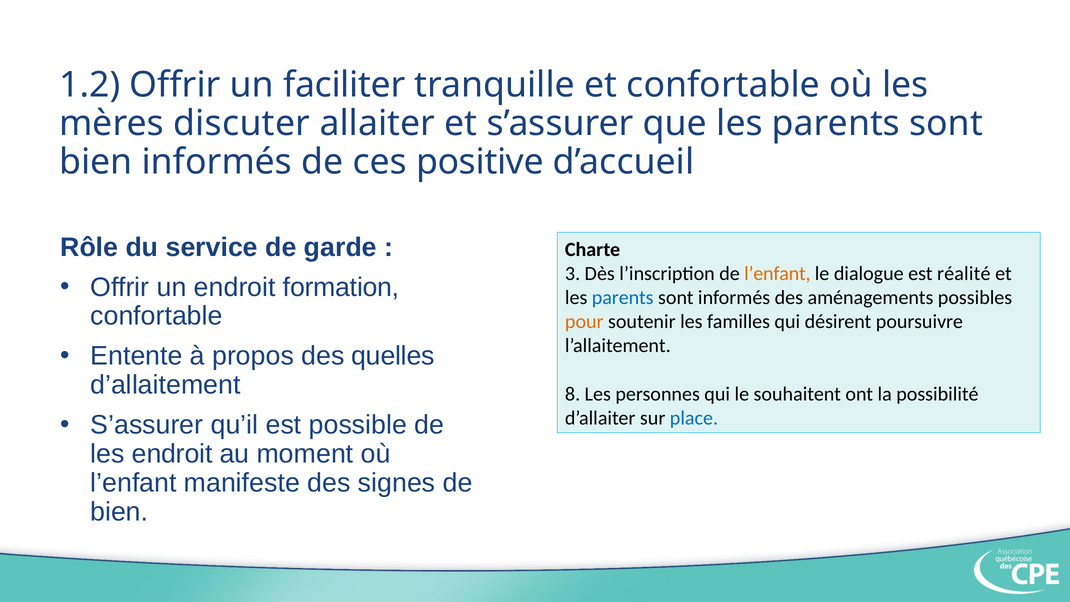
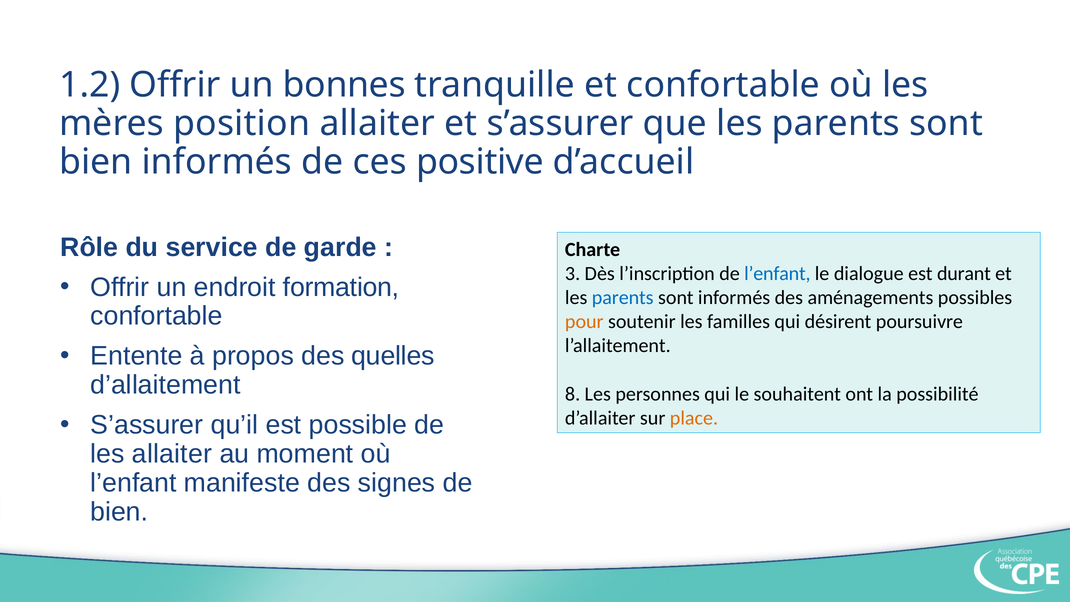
faciliter: faciliter -> bonnes (344, 85)
discuter: discuter -> position (242, 124)
l’enfant colour: orange -> blue (777, 274)
réalité: réalité -> durant (964, 274)
place colour: blue -> orange (694, 418)
les endroit: endroit -> allaiter (172, 454)
